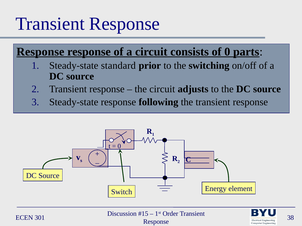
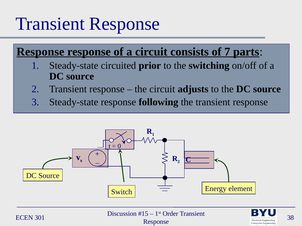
of 0: 0 -> 7 (227, 52)
standard: standard -> circuited (118, 66)
